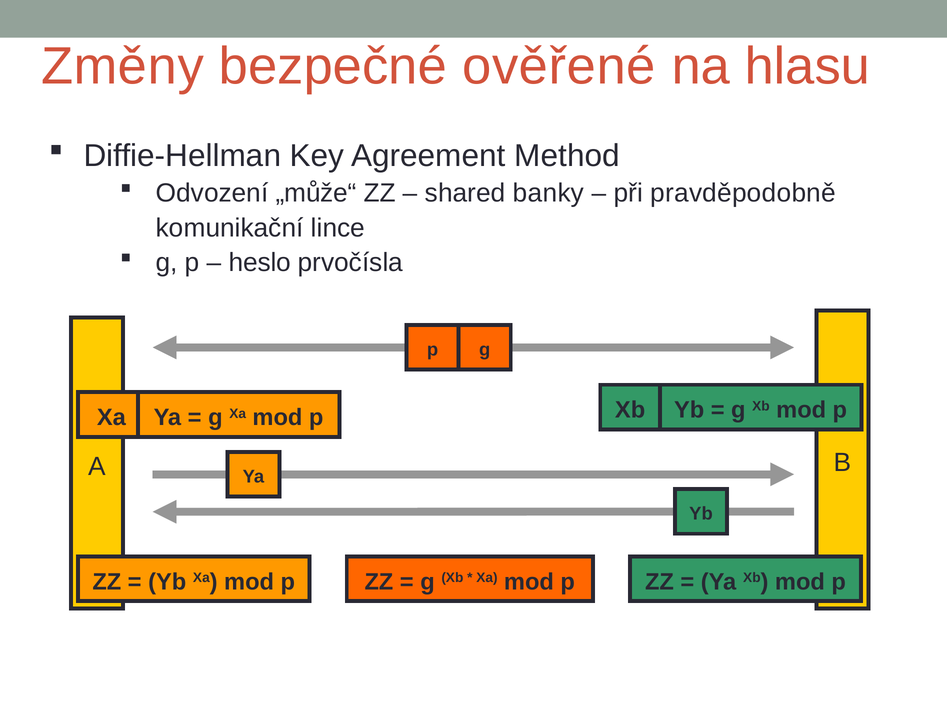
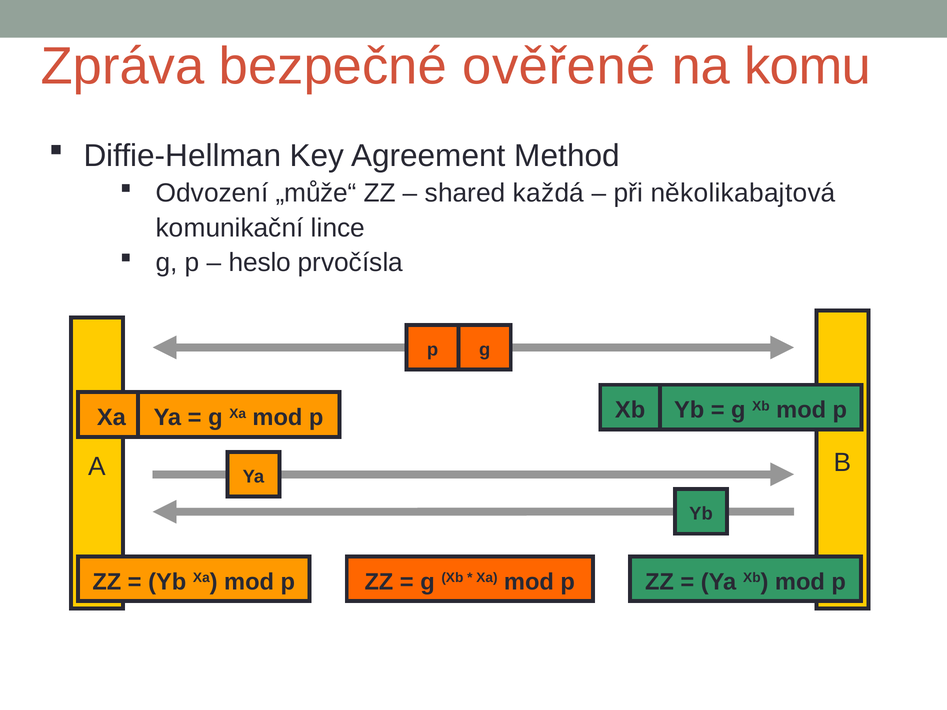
Změny: Změny -> Zpráva (123, 66)
hlasu: hlasu -> komu (808, 66)
banky: banky -> každá (548, 193)
pravděpodobně: pravděpodobně -> několikabajtová (743, 193)
